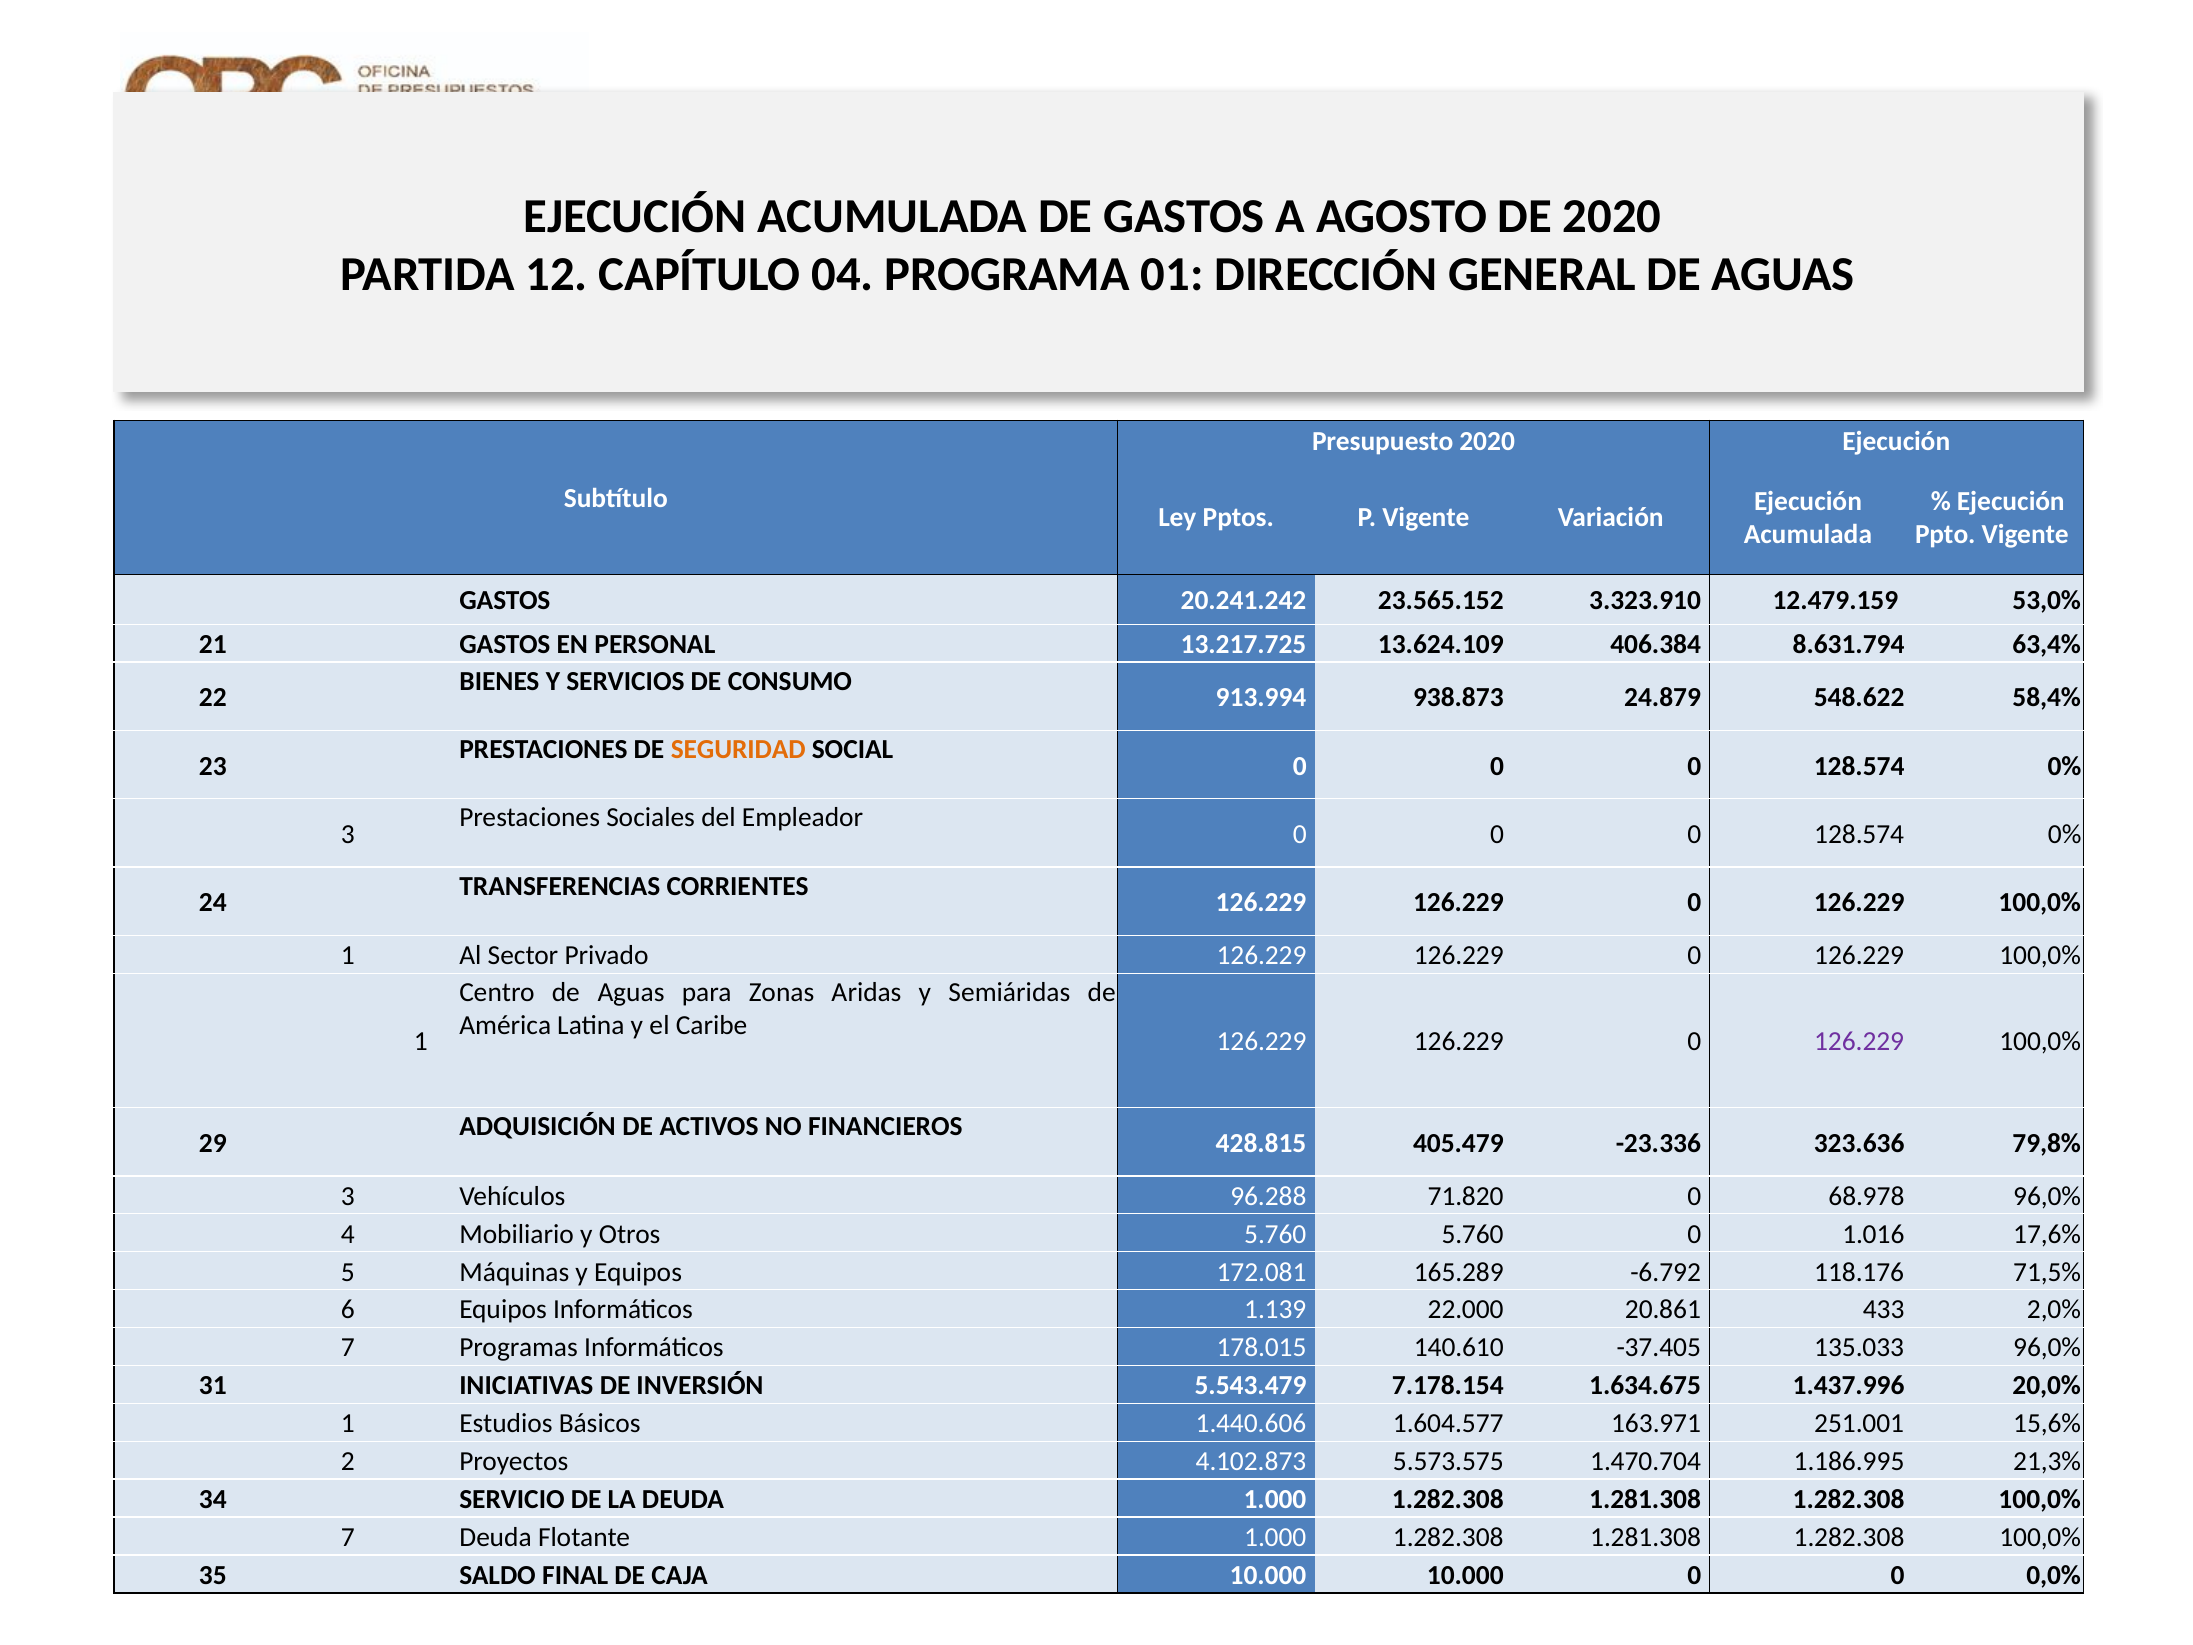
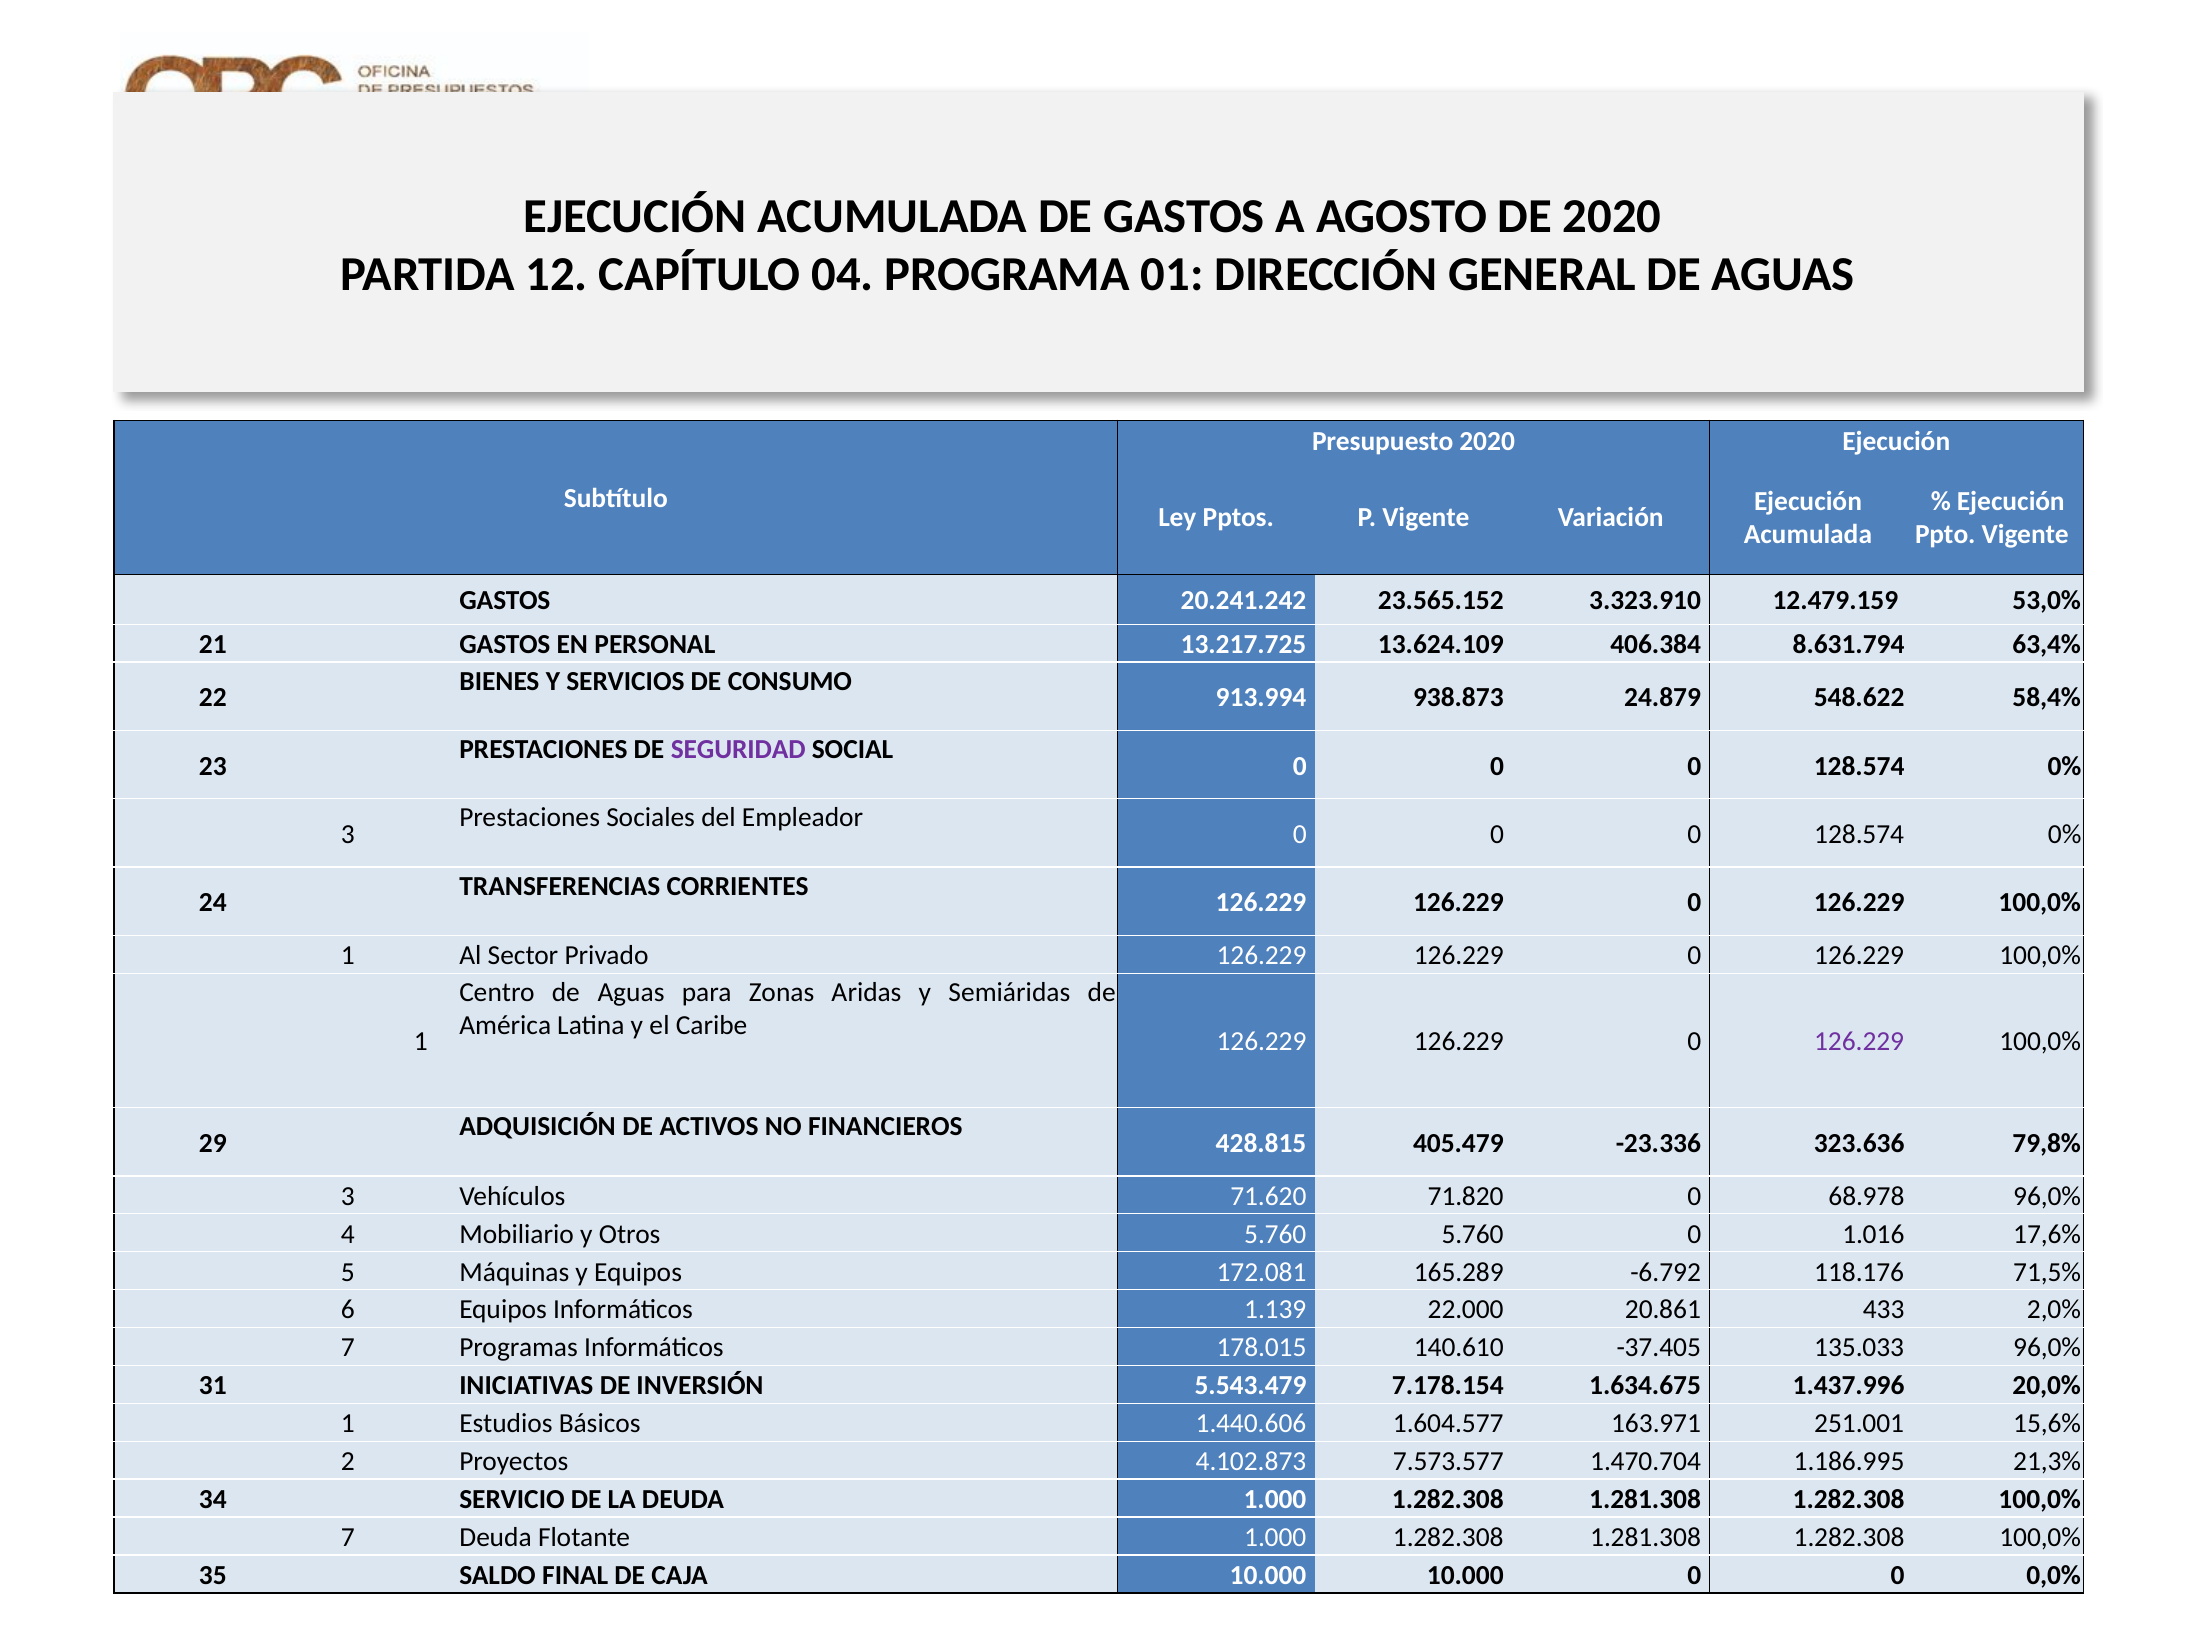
SEGURIDAD colour: orange -> purple (738, 749)
96.288: 96.288 -> 71.620 (1268, 1196)
5.573.575: 5.573.575 -> 7.573.577 (1448, 1461)
